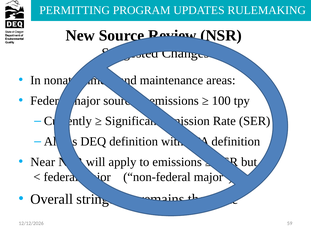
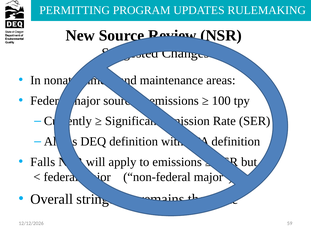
Near: Near -> Falls (43, 161)
